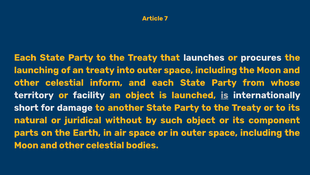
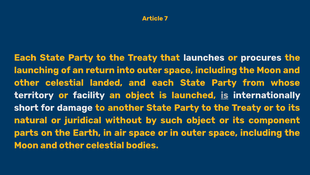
an treaty: treaty -> return (100, 70)
inform: inform -> landed (106, 82)
